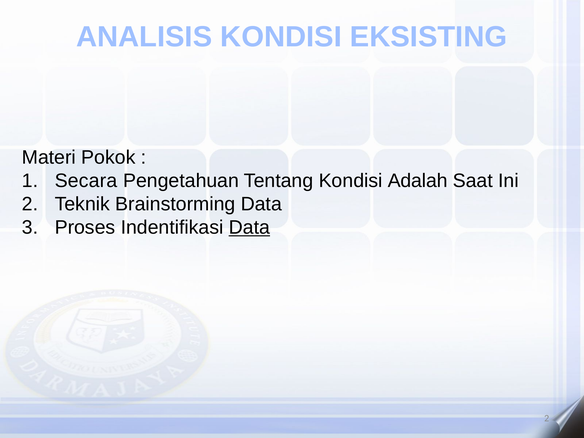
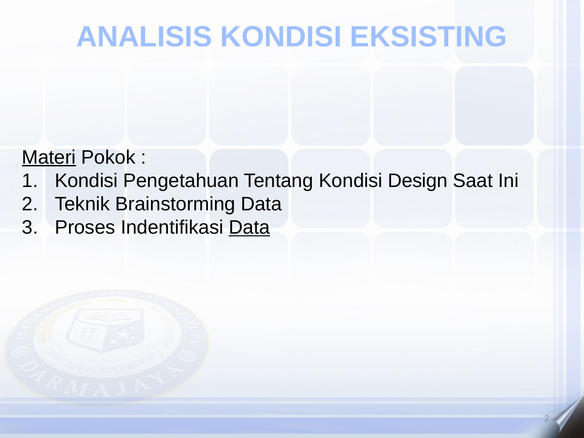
Materi underline: none -> present (49, 157)
Secara: Secara -> Kondisi (86, 181)
Adalah: Adalah -> Design (418, 181)
